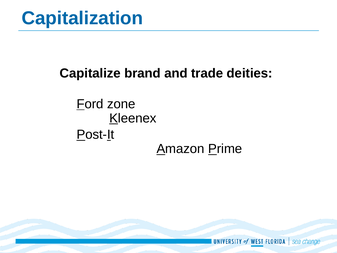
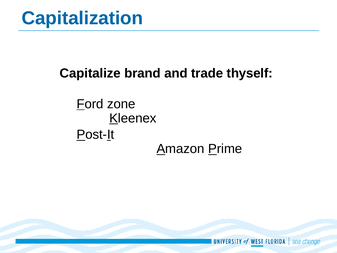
deities: deities -> thyself (250, 73)
